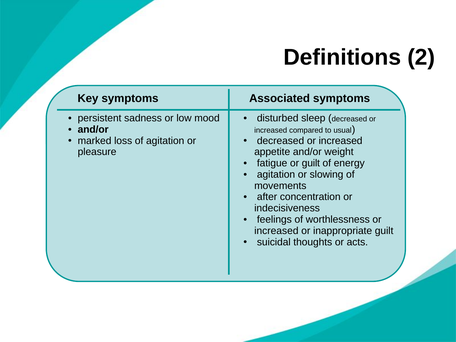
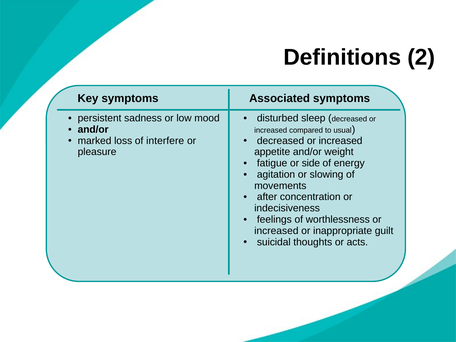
of agitation: agitation -> interfere (165, 141)
or guilt: guilt -> side (311, 163)
